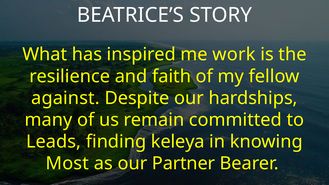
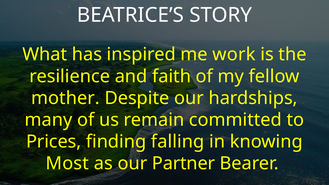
against: against -> mother (65, 98)
Leads: Leads -> Prices (54, 142)
keleya: keleya -> falling (178, 142)
